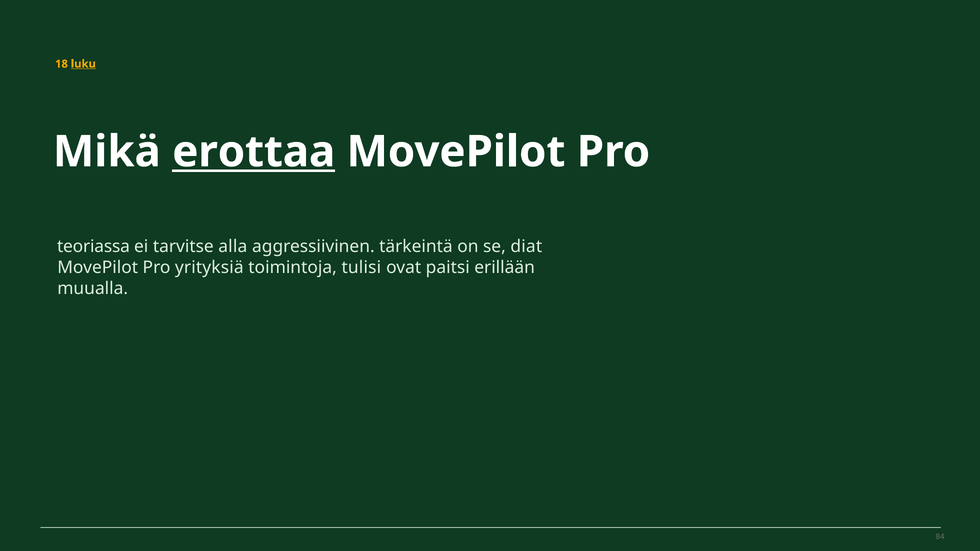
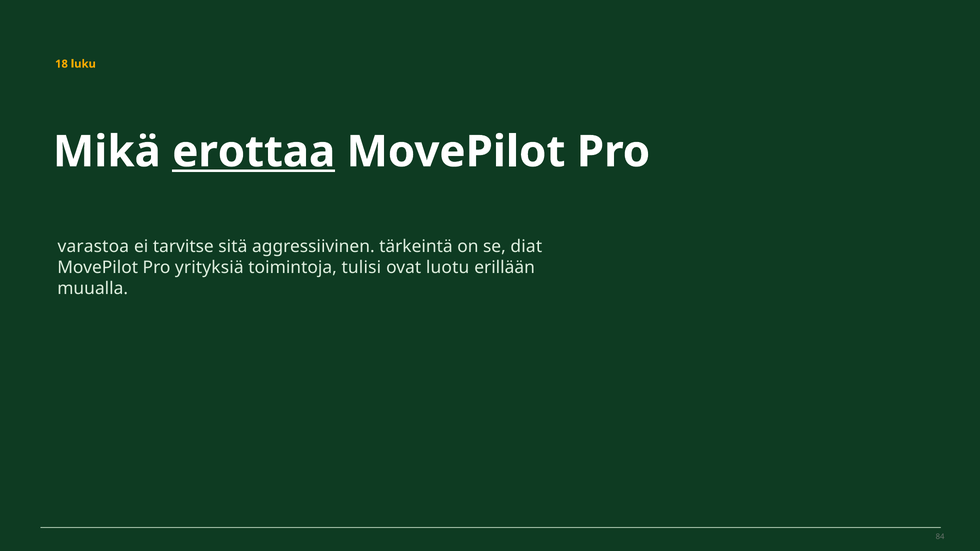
luku underline: present -> none (83, 64)
teoriassa: teoriassa -> varastoa (93, 247)
alla: alla -> sitä (233, 247)
paitsi: paitsi -> luotu (448, 268)
